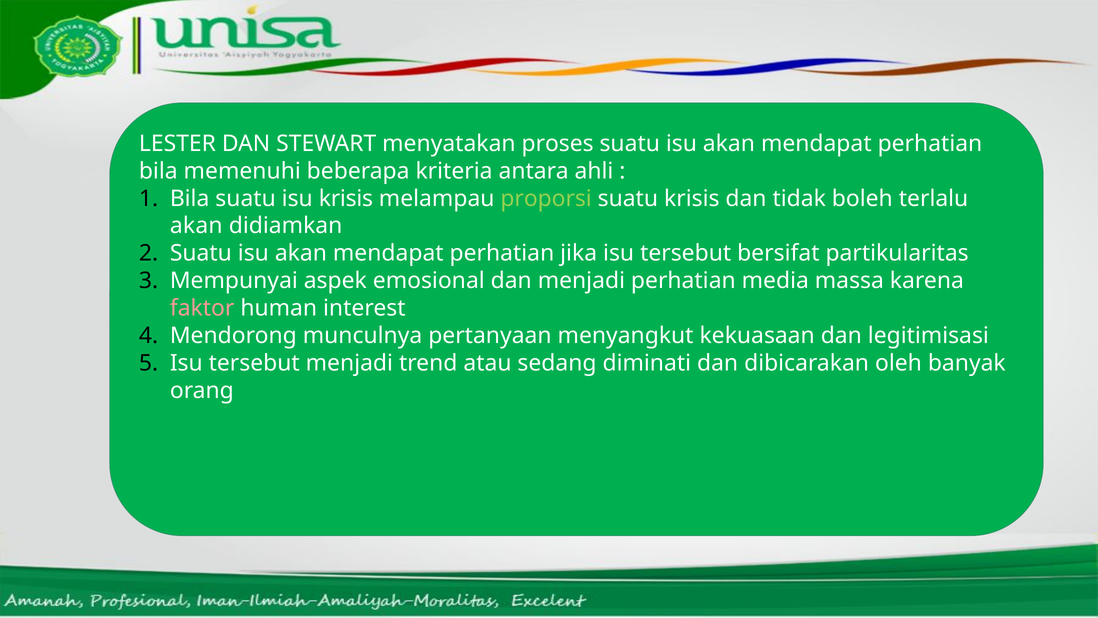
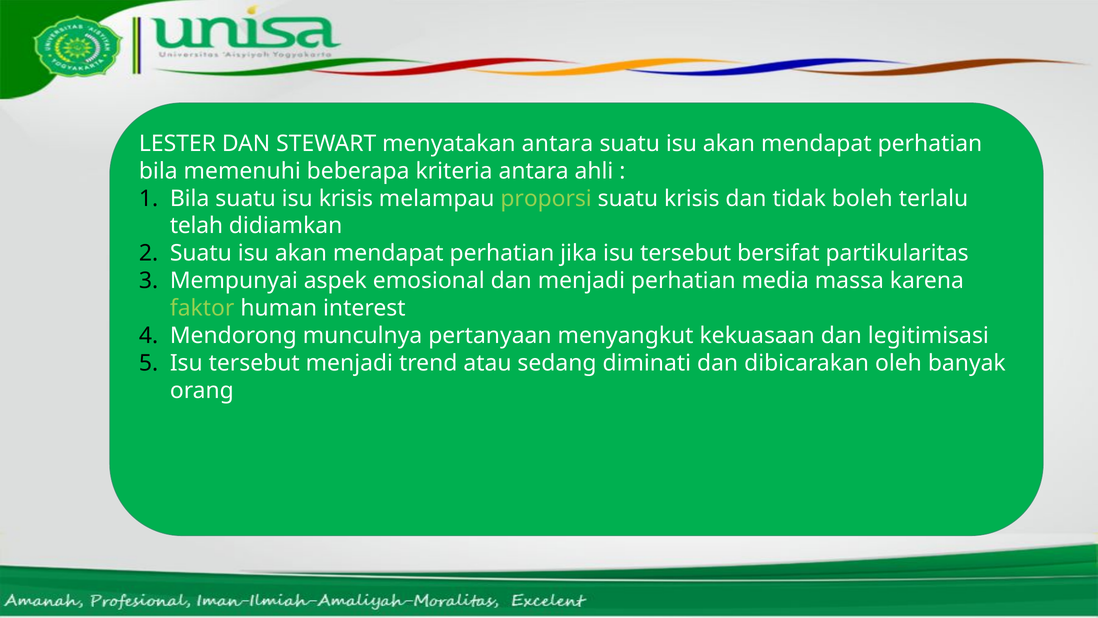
menyatakan proses: proses -> antara (557, 143)
akan: akan -> telah (196, 226)
faktor colour: pink -> light green (202, 308)
